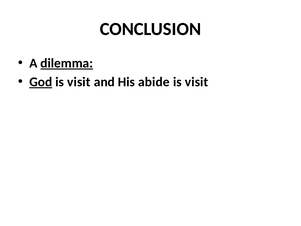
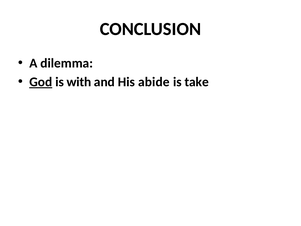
dilemma underline: present -> none (67, 63)
visit: visit -> with (79, 82)
visit: visit -> take (197, 82)
